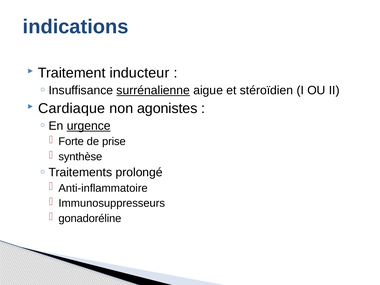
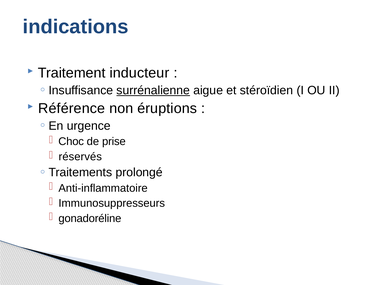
Cardiaque: Cardiaque -> Référence (72, 108)
agonistes: agonistes -> éruptions (167, 108)
urgence underline: present -> none (89, 126)
Forte: Forte -> Choc (71, 142)
synthèse: synthèse -> réservés (80, 157)
